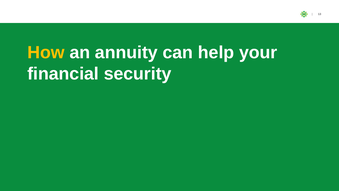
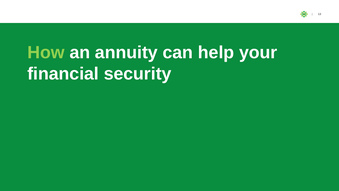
How colour: yellow -> light green (46, 53)
